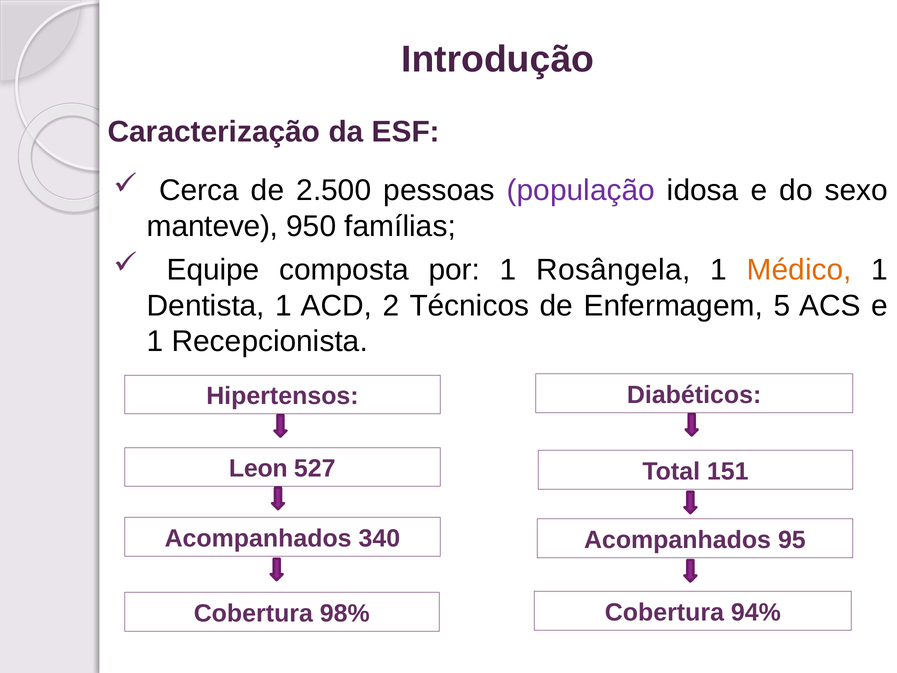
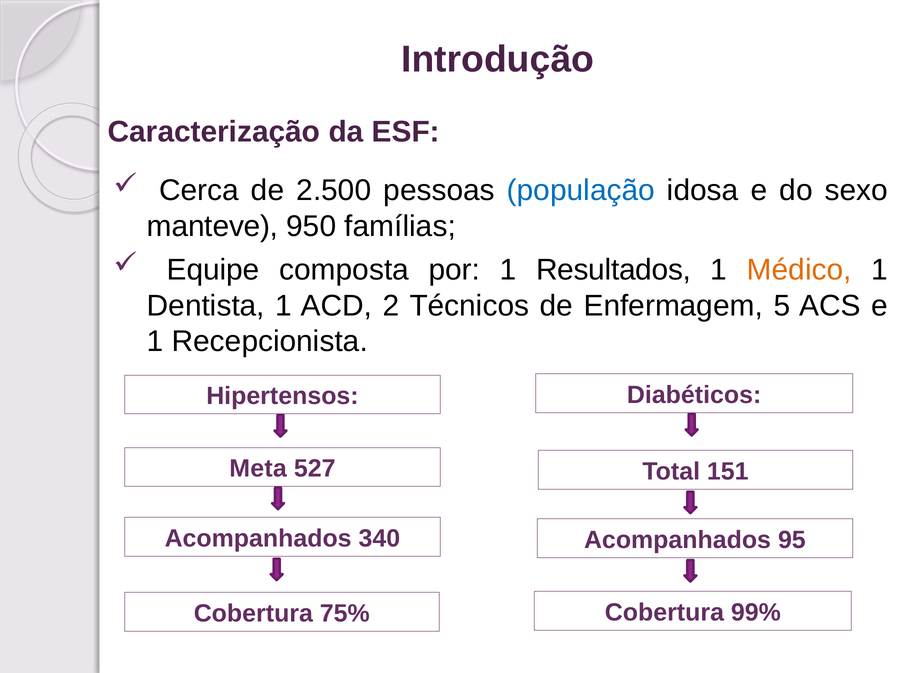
população colour: purple -> blue (581, 190)
Rosângela: Rosângela -> Resultados (614, 270)
Leon: Leon -> Meta (258, 468)
94%: 94% -> 99% (756, 612)
98%: 98% -> 75% (345, 613)
